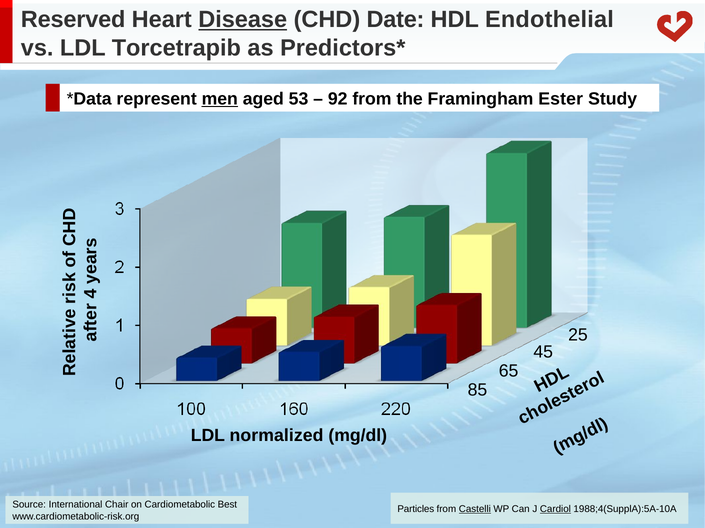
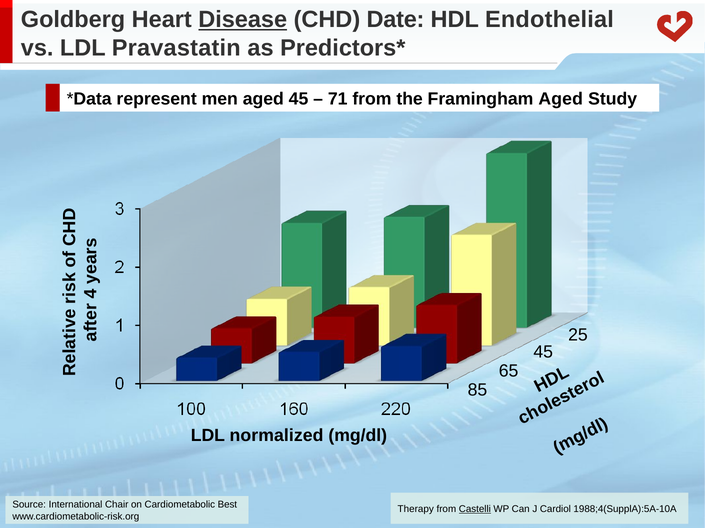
Reserved: Reserved -> Goldberg (73, 20)
Torcetrapib: Torcetrapib -> Pravastatin (176, 48)
men underline: present -> none (220, 99)
aged 53: 53 -> 45 (299, 99)
92: 92 -> 71 (338, 99)
Framingham Ester: Ester -> Aged (561, 99)
Particles: Particles -> Therapy (416, 510)
Cardiol underline: present -> none (555, 510)
